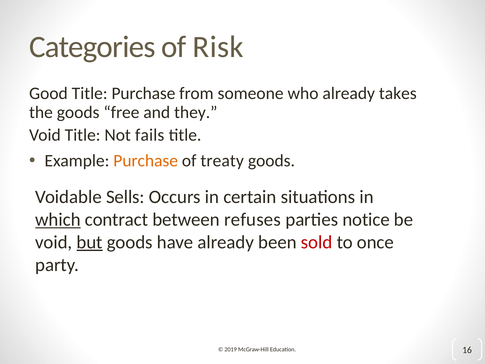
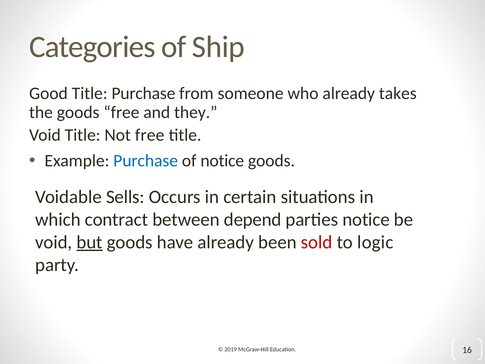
Risk: Risk -> Ship (218, 47)
Not fails: fails -> free (150, 135)
Purchase colour: orange -> blue (146, 160)
of treaty: treaty -> notice (222, 160)
which underline: present -> none (58, 219)
refuses: refuses -> depend (253, 219)
once: once -> logic (375, 242)
